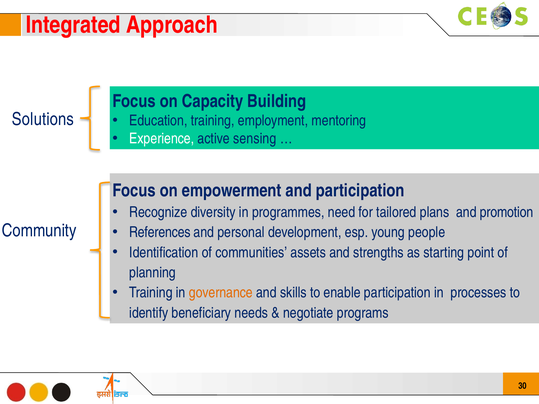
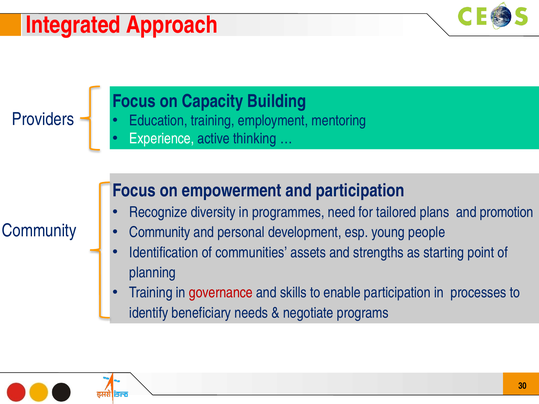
Solutions: Solutions -> Providers (43, 119)
sensing: sensing -> thinking (255, 139)
References: References -> Community (160, 232)
governance colour: orange -> red (221, 293)
